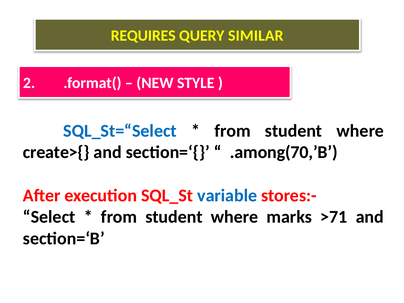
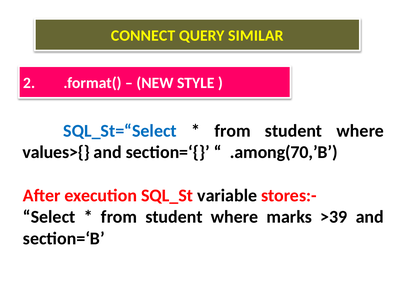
REQUIRES: REQUIRES -> CONNECT (143, 36)
create>{: create>{ -> values>{ (56, 152)
variable colour: blue -> black (227, 195)
>71: >71 -> >39 (334, 217)
